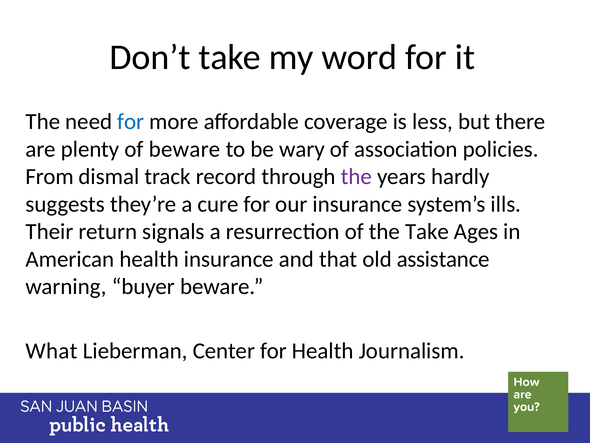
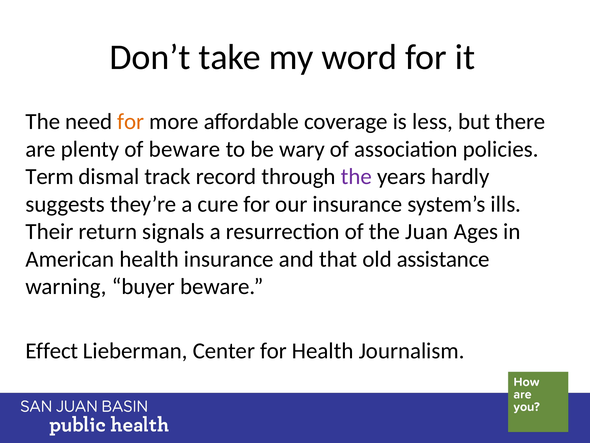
for colour: blue -> orange (131, 122)
From: From -> Term (50, 176)
the Take: Take -> Juan (427, 231)
What: What -> Effect (52, 351)
